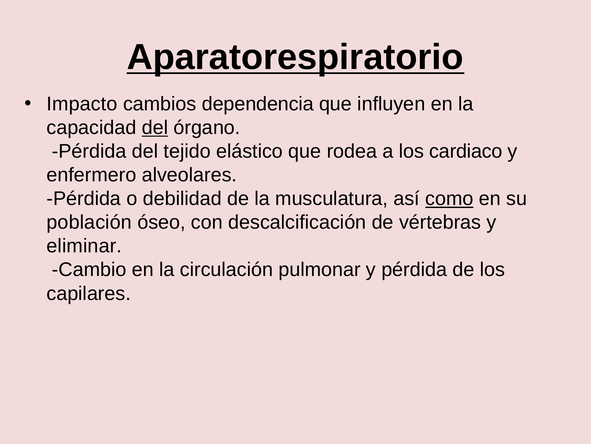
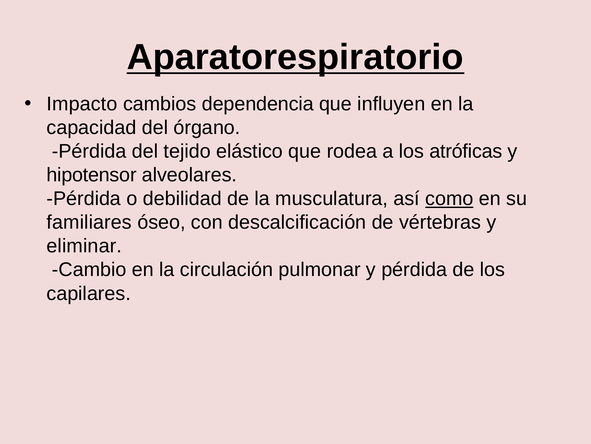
del underline: present -> none (155, 128)
cardiaco: cardiaco -> atróficas (466, 151)
enfermero: enfermero -> hipotensor (92, 175)
población: población -> familiares (89, 222)
